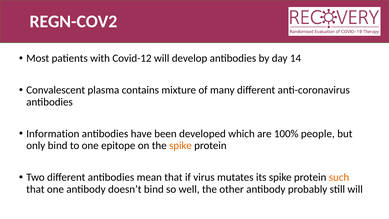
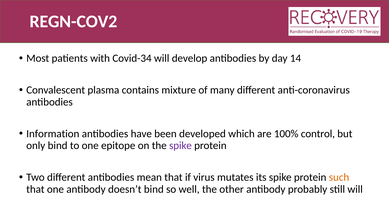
Covid-12: Covid-12 -> Covid-34 (132, 58)
people: people -> control (318, 134)
spike colour: orange -> purple (180, 145)
